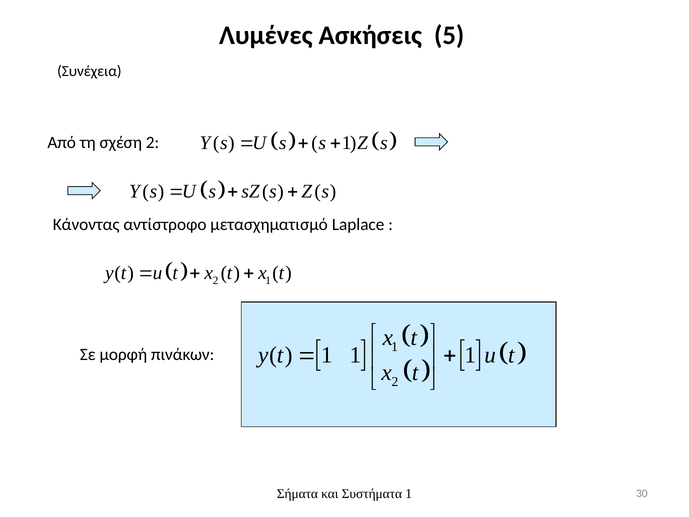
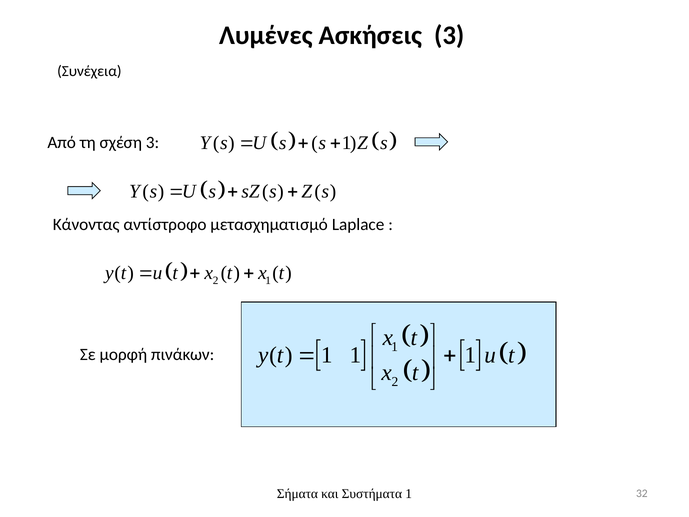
Ασκήσεις 5: 5 -> 3 (449, 36)
σχέση 2: 2 -> 3 (152, 142)
30: 30 -> 32 (642, 493)
